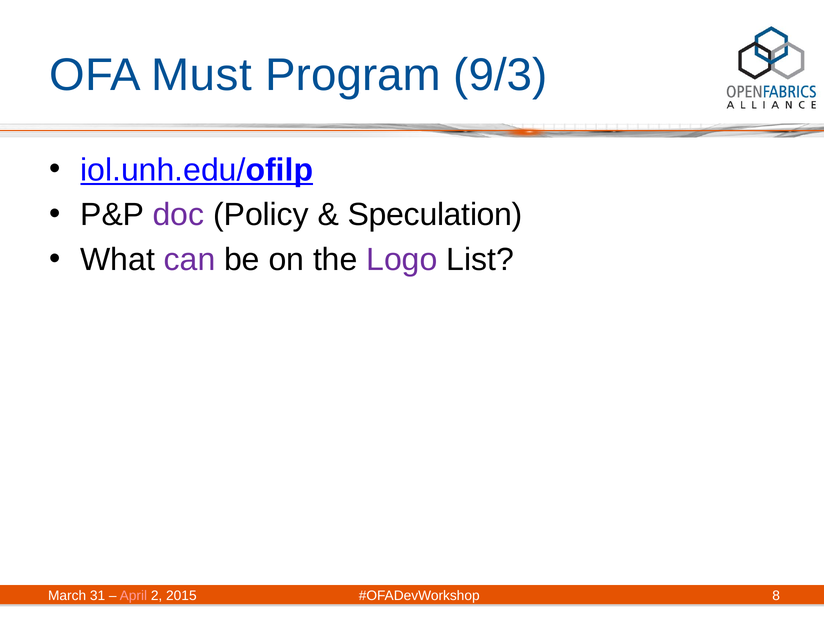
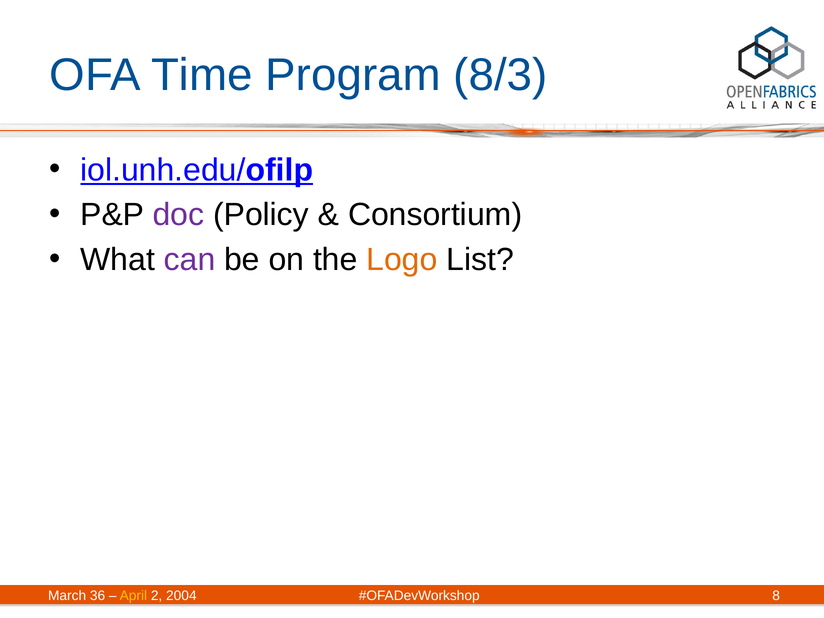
Must: Must -> Time (202, 75)
9/3: 9/3 -> 8/3 (500, 75)
Speculation: Speculation -> Consortium (435, 215)
Logo colour: purple -> orange (402, 260)
31: 31 -> 36 (98, 596)
April colour: pink -> yellow (133, 596)
2015: 2015 -> 2004 (181, 596)
